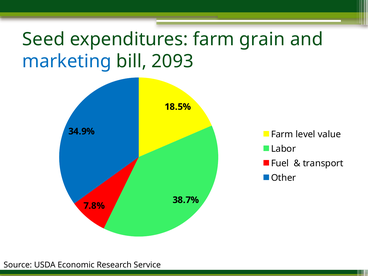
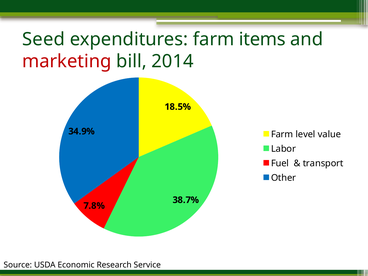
grain: grain -> items (262, 39)
marketing colour: blue -> red (67, 61)
2093: 2093 -> 2014 (173, 61)
